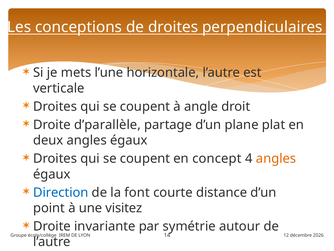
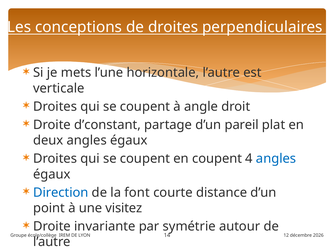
d’parallèle: d’parallèle -> d’constant (107, 124)
plane: plane -> pareil (242, 124)
en concept: concept -> coupent (217, 158)
angles colour: orange -> blue (276, 158)
